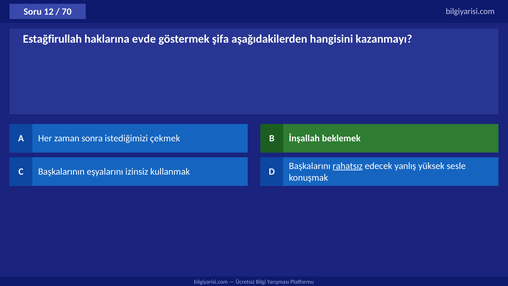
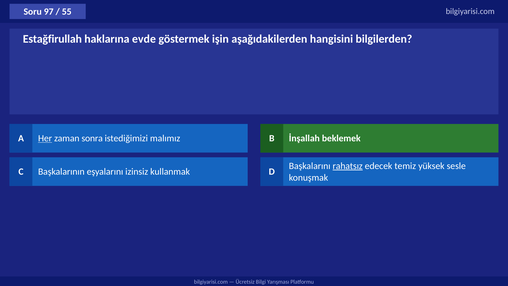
12: 12 -> 97 (49, 12)
70: 70 -> 55 (67, 12)
şifa: şifa -> işin (220, 39)
kazanmayı: kazanmayı -> bilgilerden (384, 39)
Her underline: none -> present (45, 138)
çekmek: çekmek -> malımız (165, 138)
yanlış: yanlış -> temiz (405, 166)
